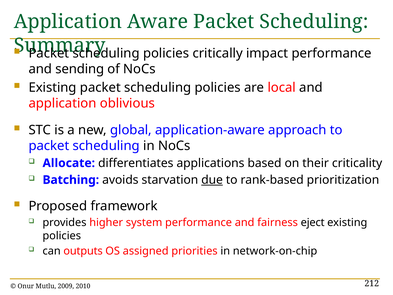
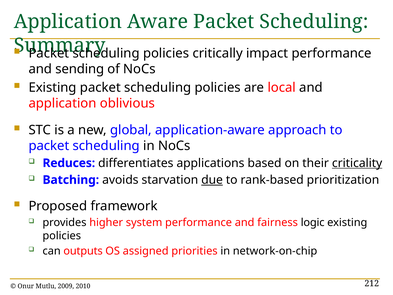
Allocate: Allocate -> Reduces (69, 163)
criticality underline: none -> present (357, 163)
eject: eject -> logic (313, 222)
